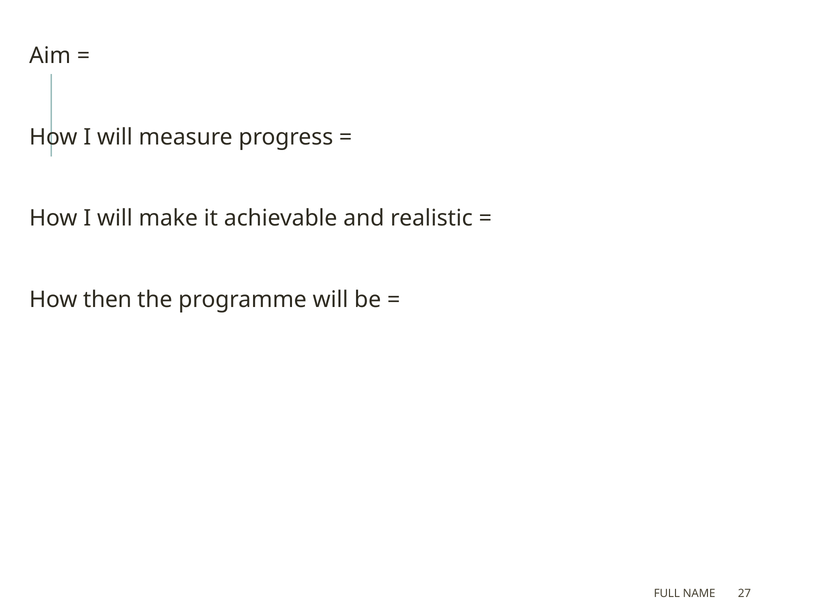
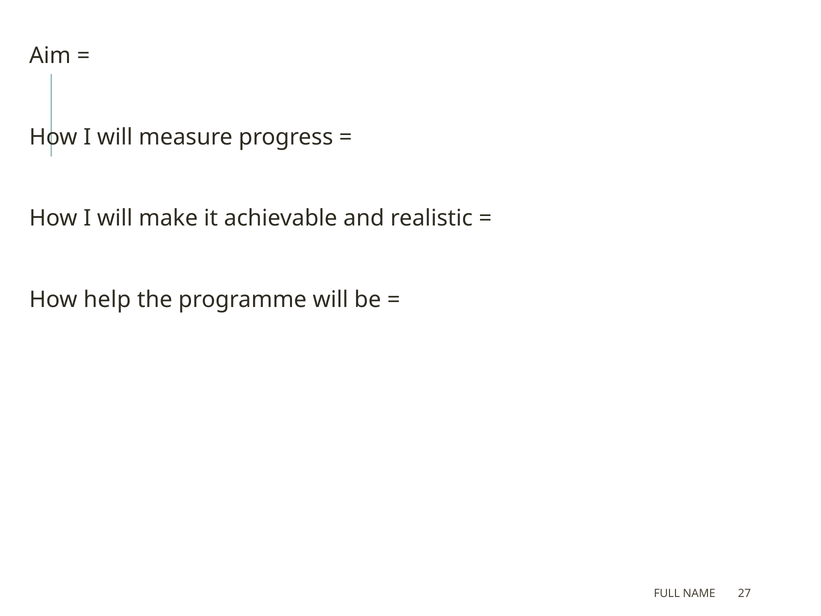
then: then -> help (107, 299)
